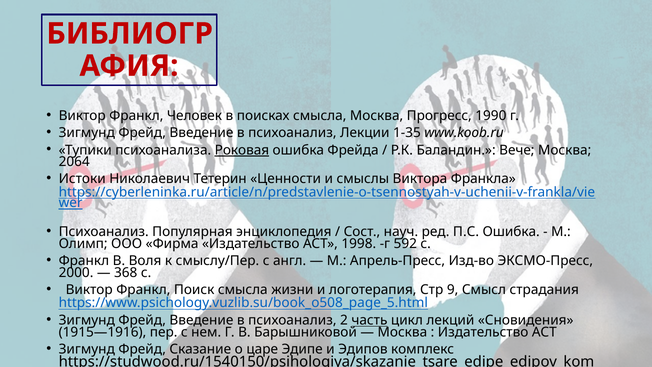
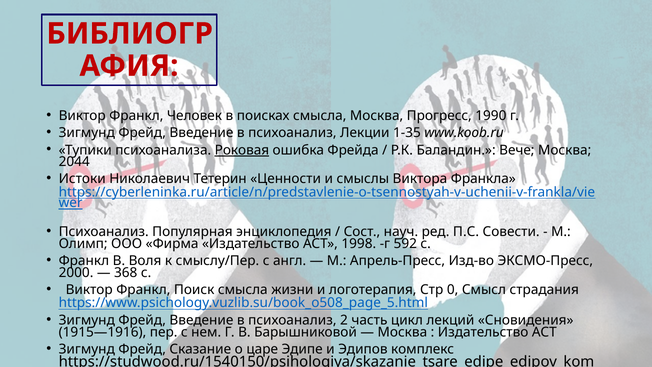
2064: 2064 -> 2044 (74, 162)
П.С Ошибка: Ошибка -> Совести (511, 232)
9: 9 -> 0 (453, 290)
часть underline: present -> none (369, 320)
